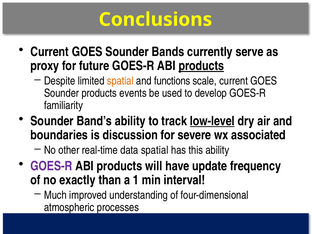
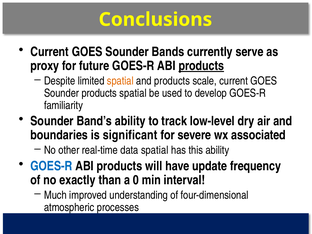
and functions: functions -> products (172, 81)
products events: events -> spatial (133, 93)
low-level underline: present -> none (212, 121)
discussion: discussion -> significant (130, 135)
GOES-R colour: purple -> blue (51, 166)
1: 1 -> 0 (136, 180)
